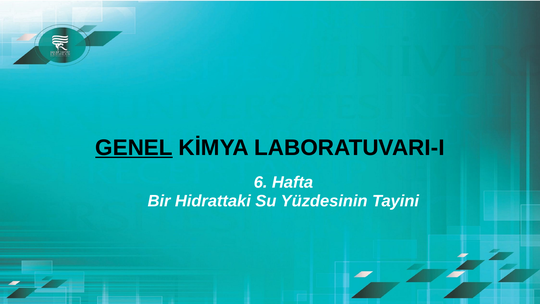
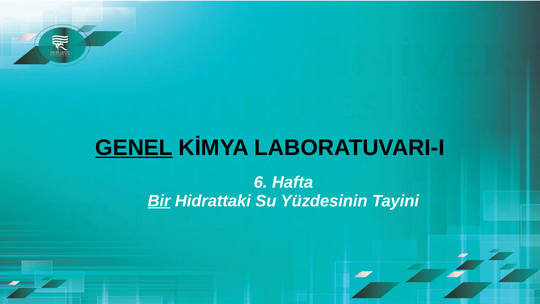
Bir underline: none -> present (159, 201)
